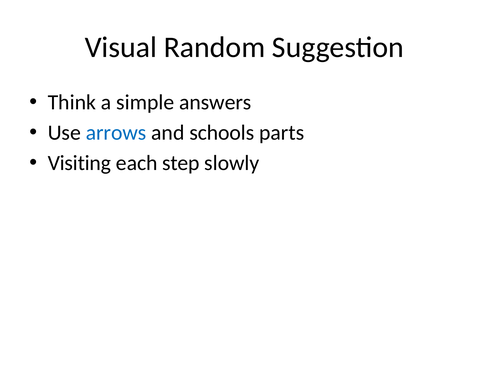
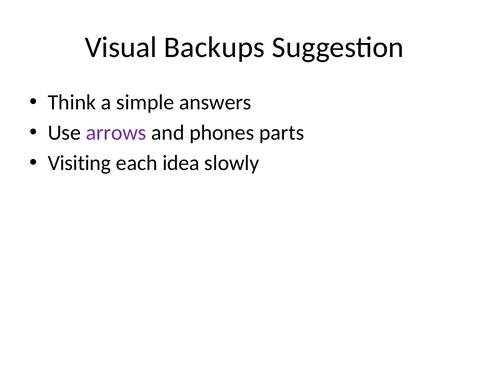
Random: Random -> Backups (214, 47)
arrows colour: blue -> purple (116, 133)
schools: schools -> phones (222, 133)
step: step -> idea (181, 163)
